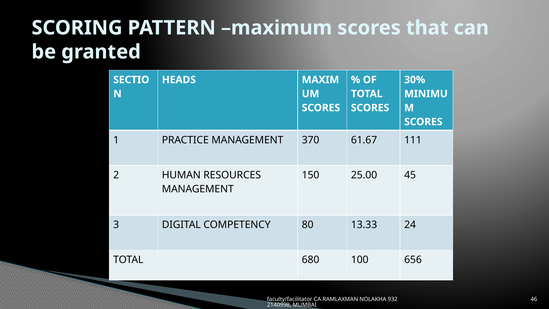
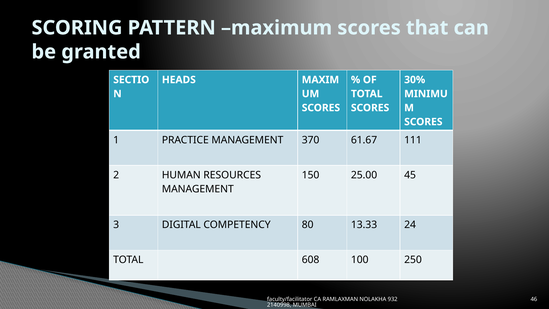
680: 680 -> 608 (311, 260)
656: 656 -> 250 (413, 260)
